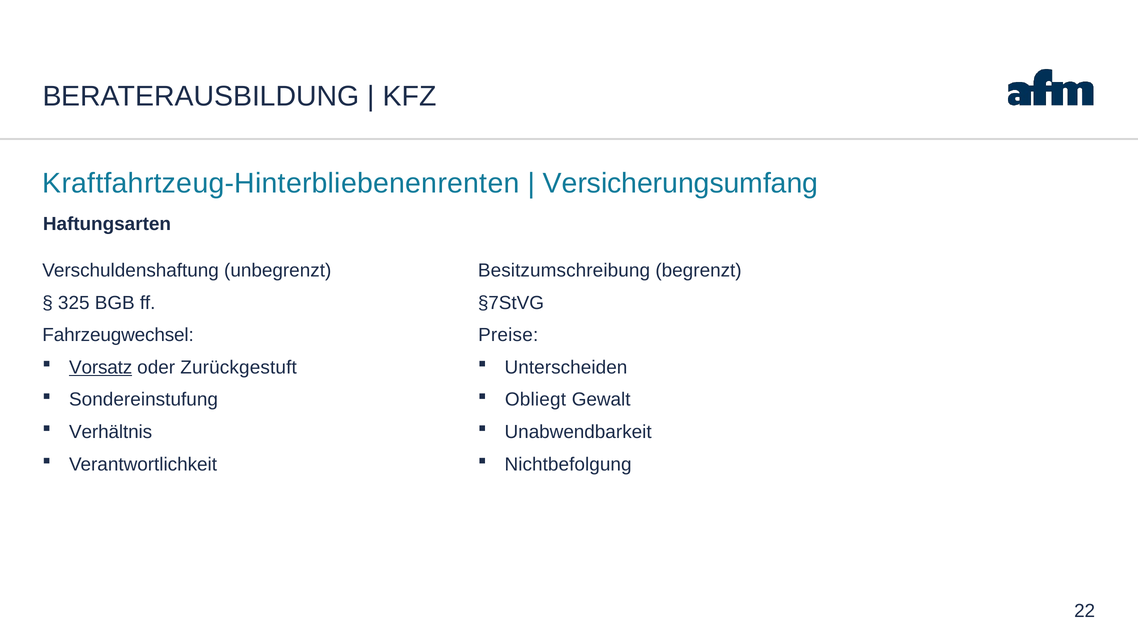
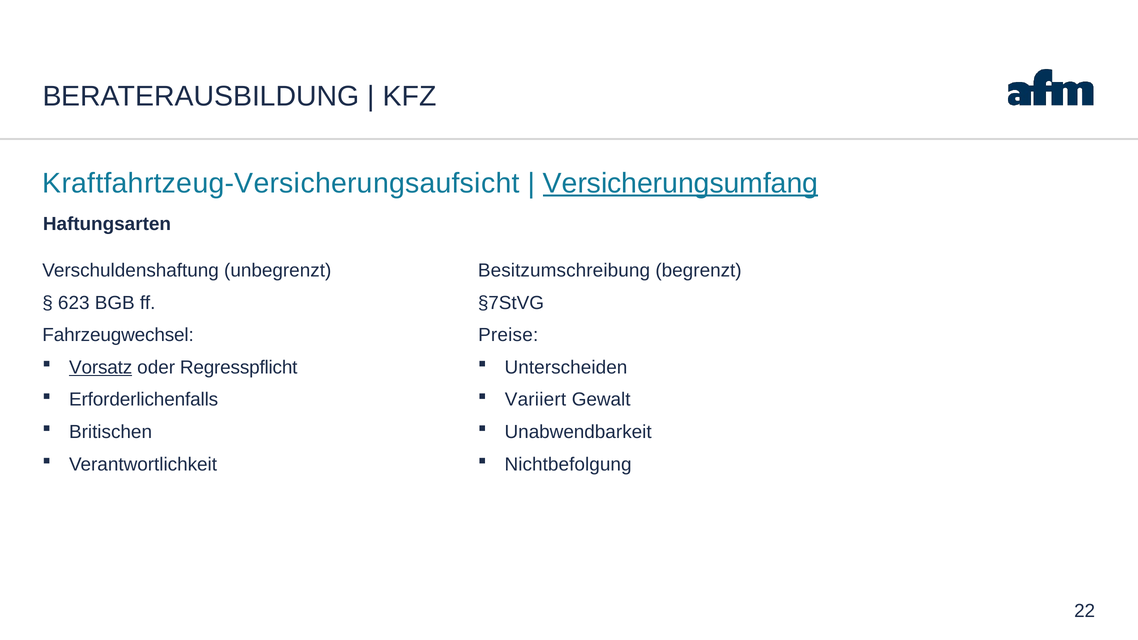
Kraftfahrtzeug-Hinterbliebenenrenten: Kraftfahrtzeug-Hinterbliebenenrenten -> Kraftfahrtzeug-Versicherungsaufsicht (281, 183)
Versicherungsumfang underline: none -> present (681, 183)
325: 325 -> 623 (74, 303)
Zurückgestuft: Zurückgestuft -> Regresspflicht (239, 367)
Sondereinstufung: Sondereinstufung -> Erforderlichenfalls (144, 400)
Obliegt: Obliegt -> Variiert (535, 400)
Verhältnis: Verhältnis -> Britischen (111, 432)
